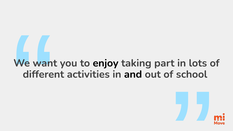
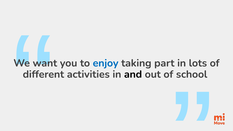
enjoy colour: black -> blue (106, 63)
